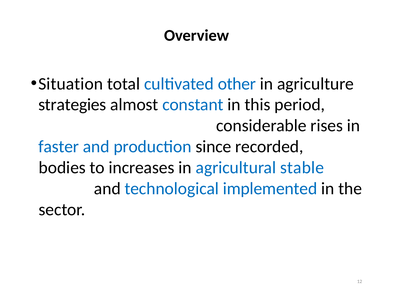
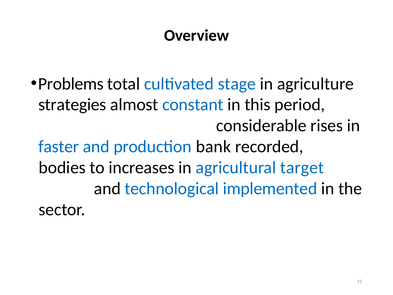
Situation: Situation -> Problems (71, 84)
other: other -> stage (237, 84)
since: since -> bank (213, 147)
stable: stable -> target (302, 168)
